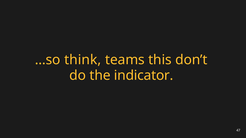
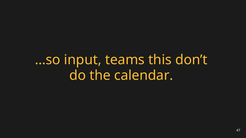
think: think -> input (83, 60)
indicator: indicator -> calendar (144, 76)
